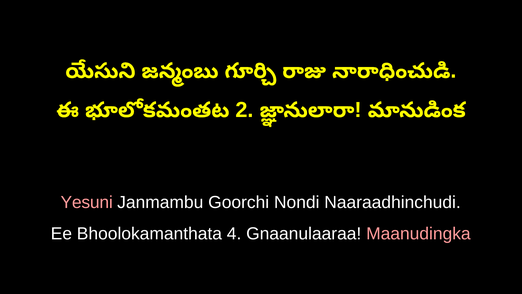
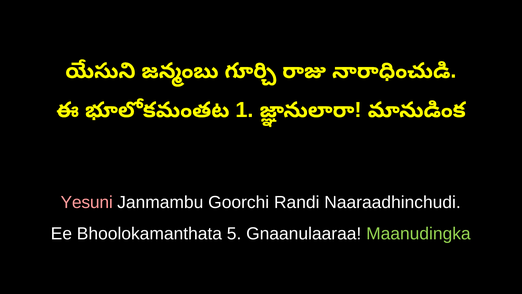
2: 2 -> 1 (245, 110)
Nondi: Nondi -> Randi (297, 202)
4: 4 -> 5 (234, 233)
Maanudingka colour: pink -> light green (418, 233)
